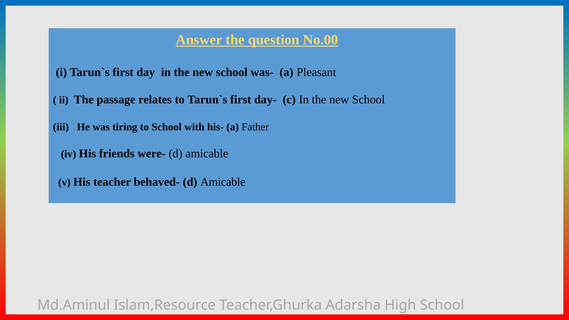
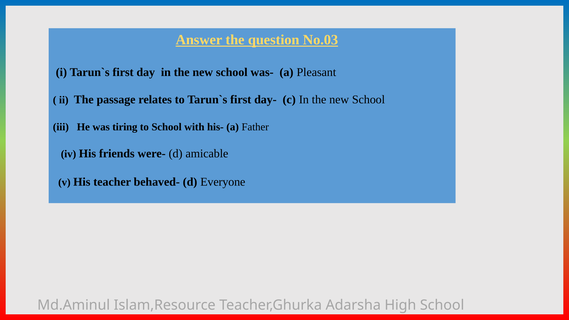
No.00: No.00 -> No.03 (321, 40)
behaved- d Amicable: Amicable -> Everyone (223, 182)
